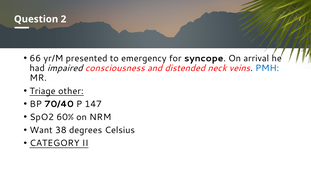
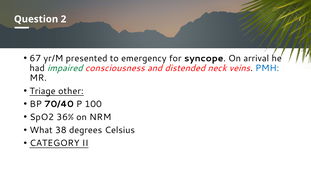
66: 66 -> 67 (35, 58)
impaired colour: black -> green (65, 68)
147: 147 -> 100 (93, 104)
60%: 60% -> 36% (65, 117)
Want: Want -> What (41, 130)
